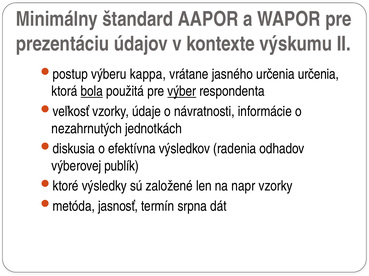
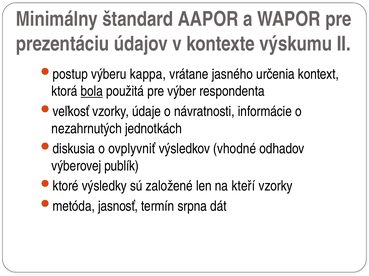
určenia určenia: určenia -> kontext (318, 74)
výber underline: present -> none (182, 91)
efektívna: efektívna -> ovplyvniť (132, 149)
radenia: radenia -> vhodné (235, 149)
napr: napr -> kteří (243, 186)
